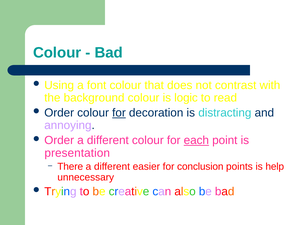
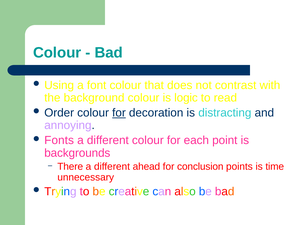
Order: Order -> Fonts (59, 140)
each underline: present -> none (196, 140)
presentation: presentation -> backgrounds (77, 153)
easier: easier -> ahead (146, 167)
help: help -> time (275, 167)
